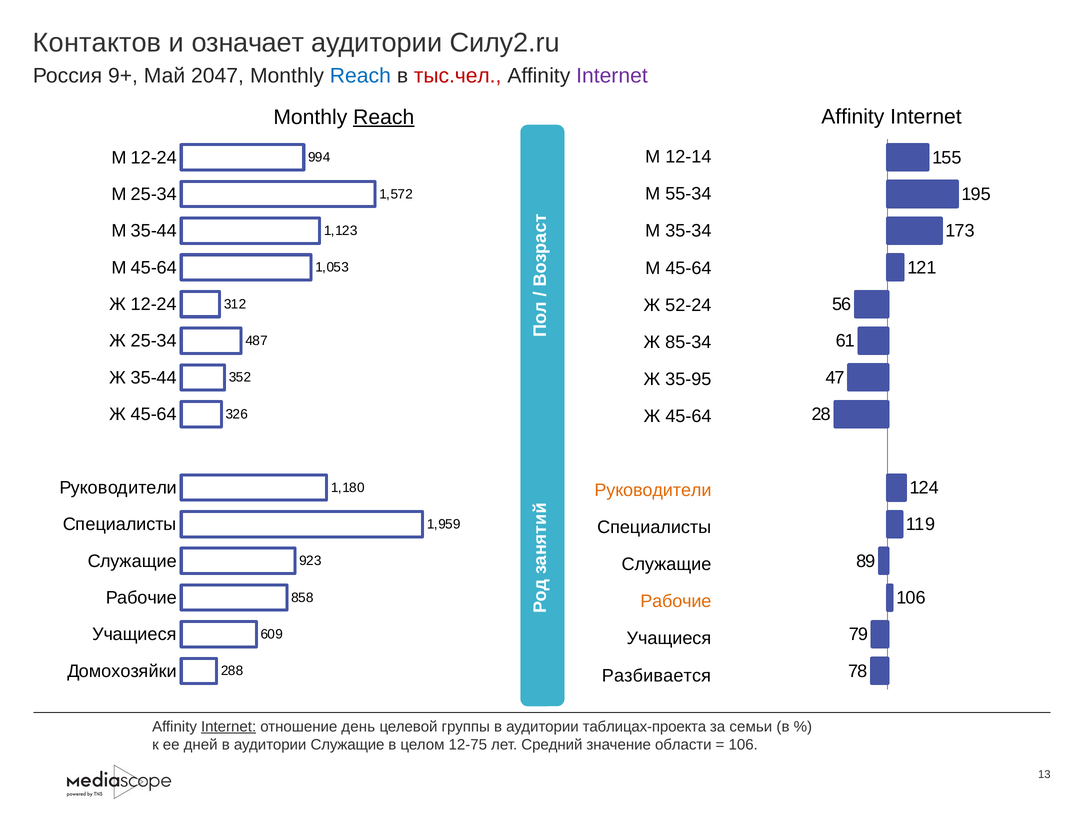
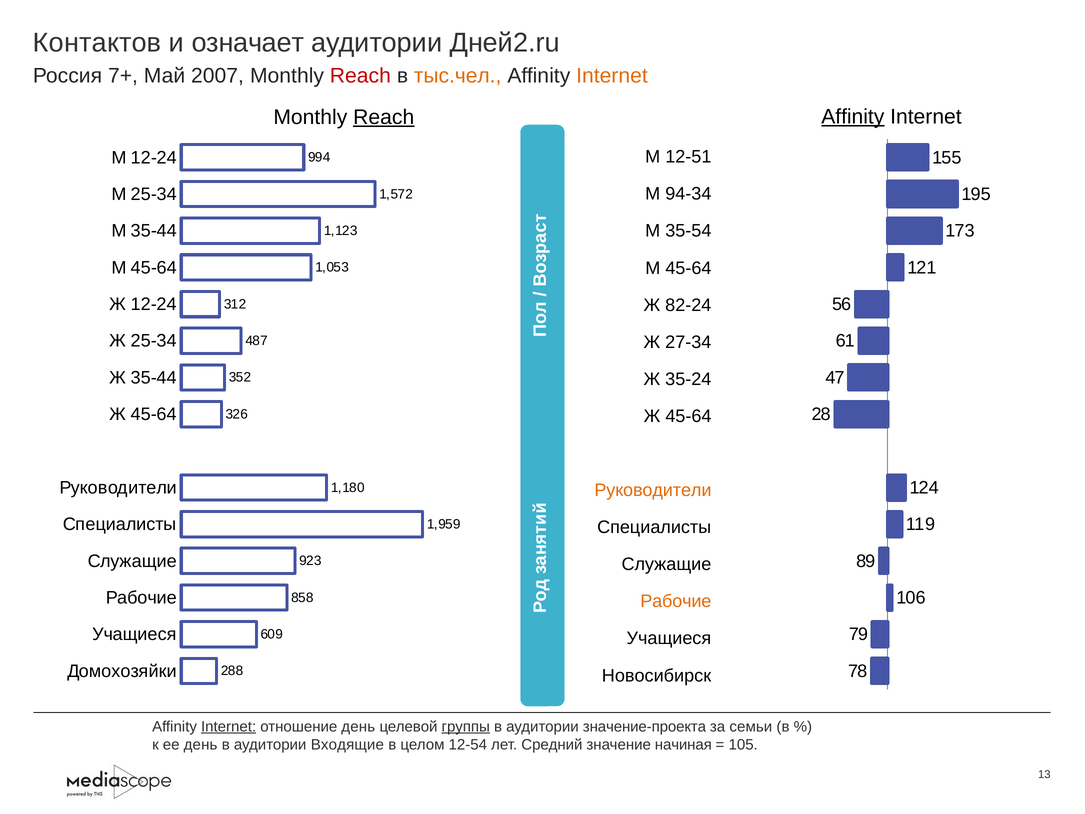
Силу2.ru: Силу2.ru -> Дней2.ru (505, 43)
9+: 9+ -> 7+ (123, 76)
2047: 2047 -> 2007 (218, 76)
Reach colour: blue -> red (360, 76)
тыс.чел colour: red -> orange (458, 76)
Internet colour: purple -> orange (612, 76)
Affinity underline: none -> present (853, 117)
12-14: 12-14 -> 12-51 (688, 157)
55-34: 55-34 -> 94-34 (688, 194)
35-34: 35-34 -> 35-54 (688, 231)
52-24: 52-24 -> 82-24 (688, 305)
85-34: 85-34 -> 27-34 (688, 342)
35-95: 35-95 -> 35-24 (688, 379)
Разбивается: Разбивается -> Новосибирск (656, 675)
группы underline: none -> present (466, 726)
таблицах-проекта: таблицах-проекта -> значение-проекта (644, 726)
ее дней: дней -> день (201, 745)
аудитории Служащие: Служащие -> Входящие (347, 745)
12-75: 12-75 -> 12-54 (468, 745)
области: области -> начиная (683, 745)
106: 106 -> 105 (743, 745)
